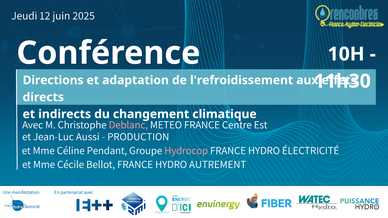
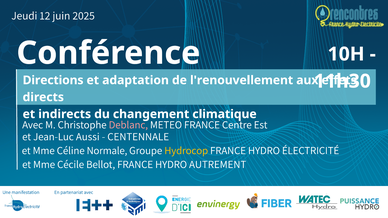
l'refroidissement: l'refroidissement -> l'renouvellement (242, 80)
PRODUCTION: PRODUCTION -> CENTENNALE (138, 137)
Pendant: Pendant -> Normale (107, 151)
Hydrocop colour: pink -> yellow (186, 151)
